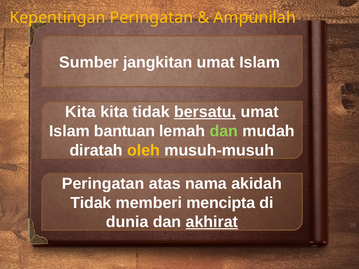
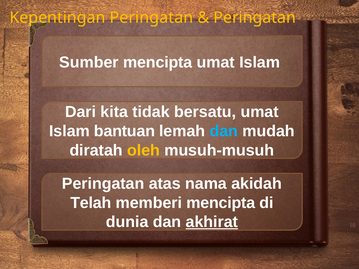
Ampunilah: Ampunilah -> Peringatan (255, 18)
Sumber jangkitan: jangkitan -> mencipta (158, 62)
Kita: Kita -> Dari (81, 112)
bersatu underline: present -> none (205, 112)
dan colour: light green -> light blue (224, 131)
Tidak: Tidak -> Telah (91, 203)
